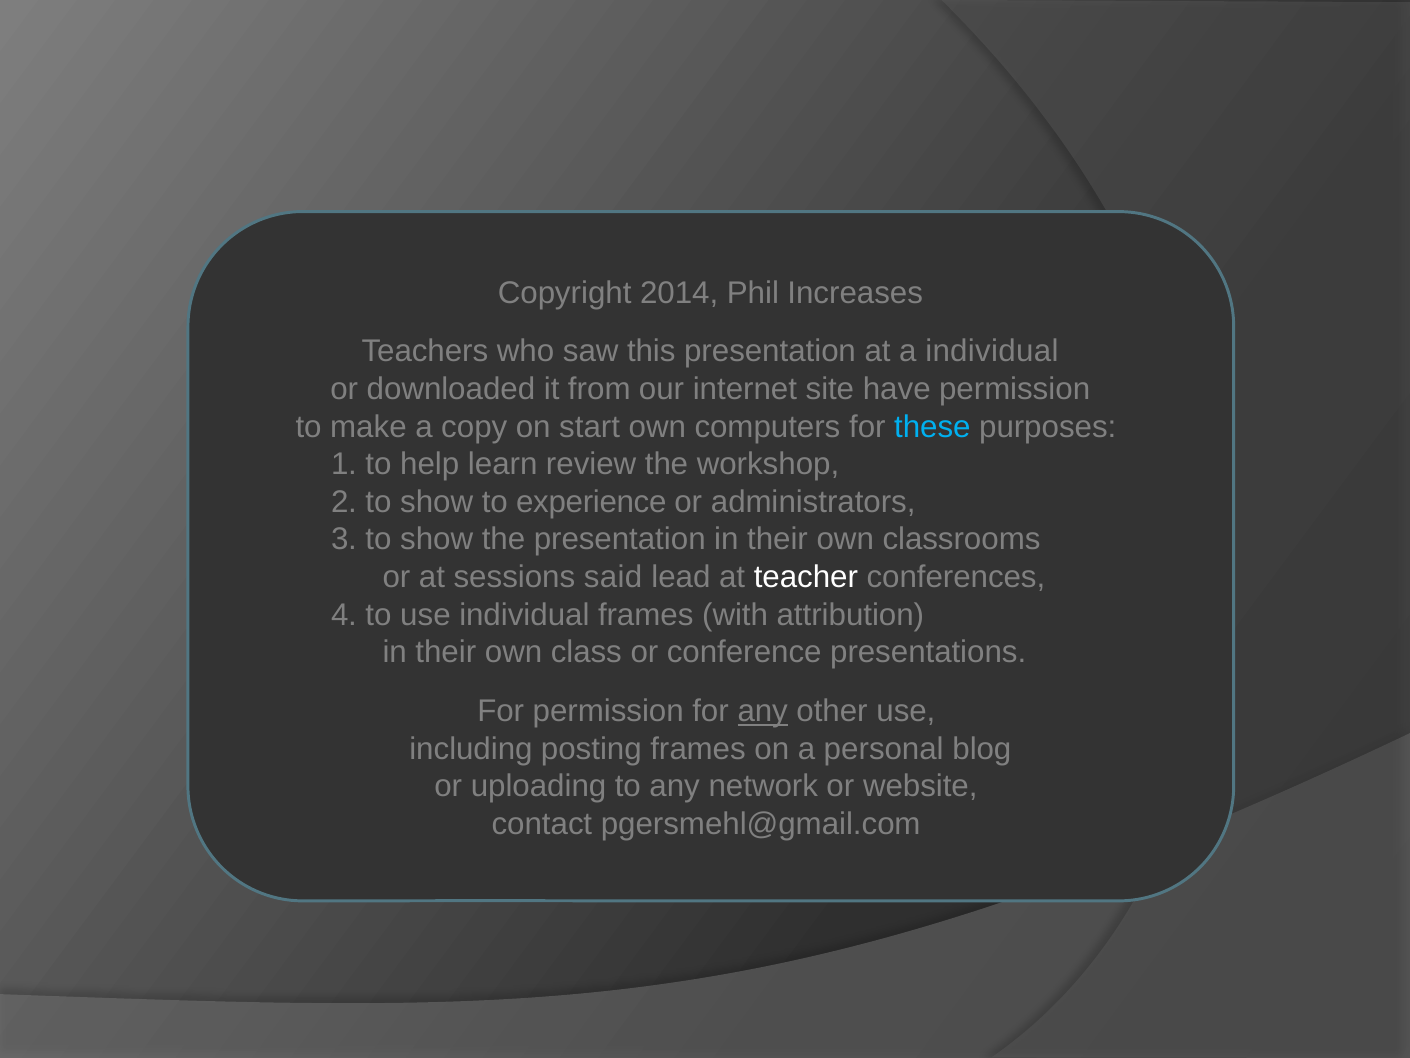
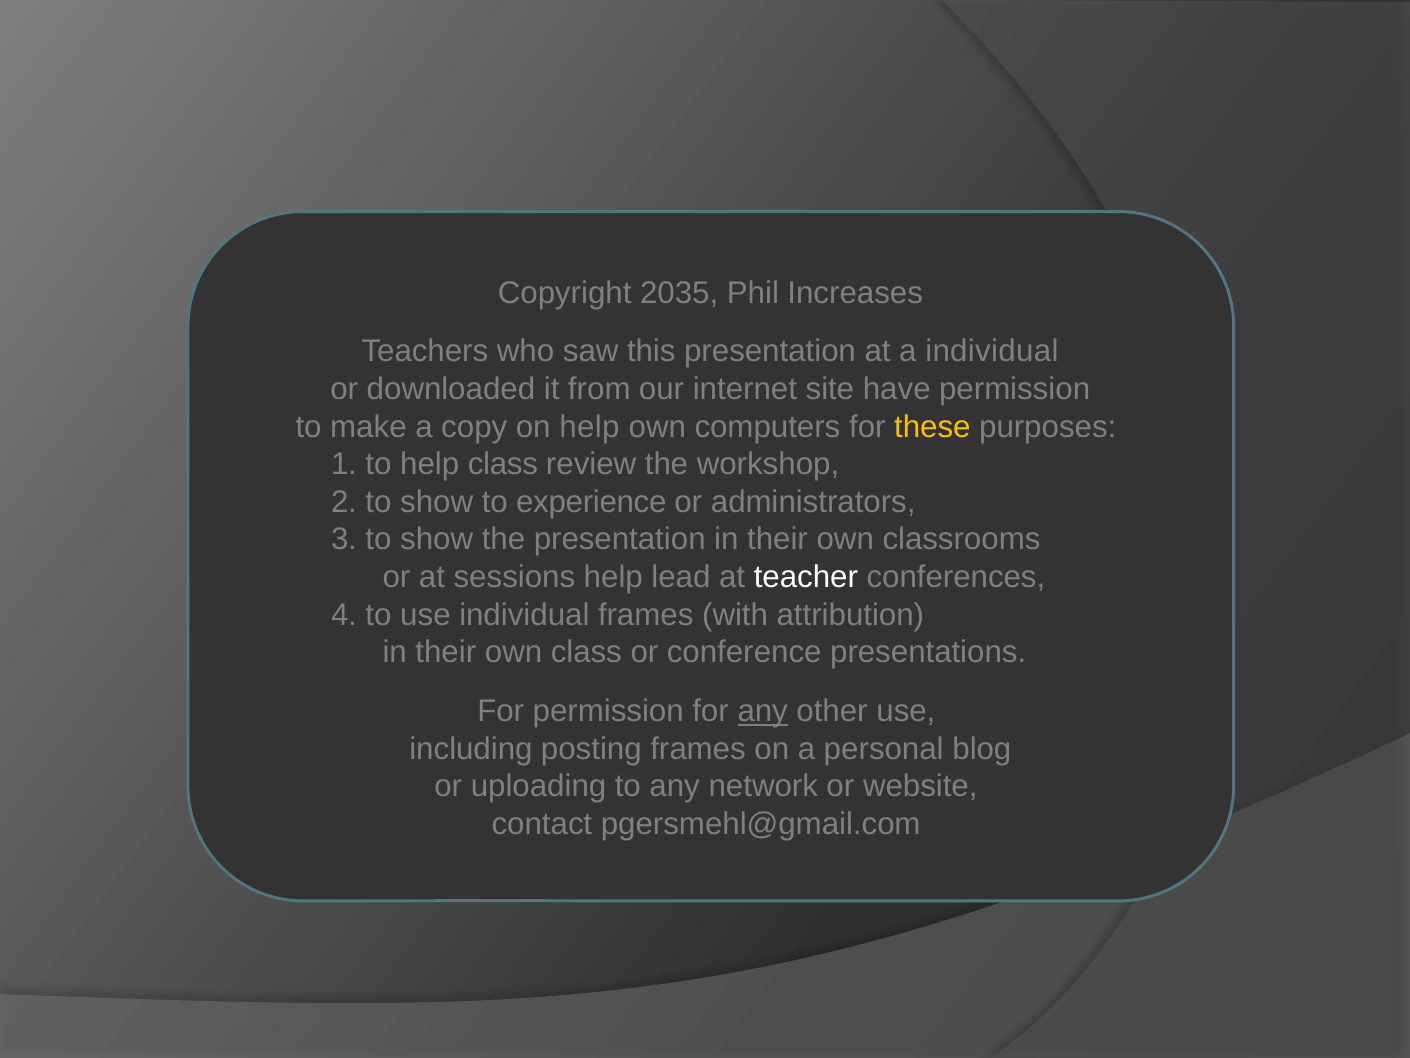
2014: 2014 -> 2035 (679, 293)
on start: start -> help (589, 427)
these colour: light blue -> yellow (932, 427)
help learn: learn -> class (503, 464)
sessions said: said -> help (613, 577)
